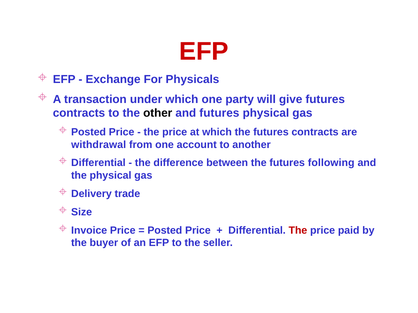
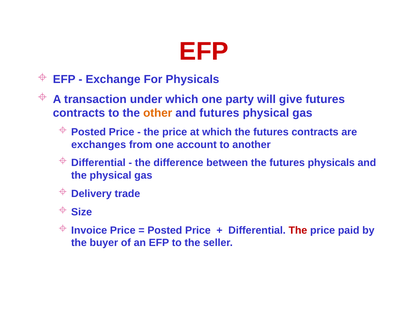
other colour: black -> orange (158, 113)
withdrawal: withdrawal -> exchanges (99, 145)
futures following: following -> physicals (331, 163)
